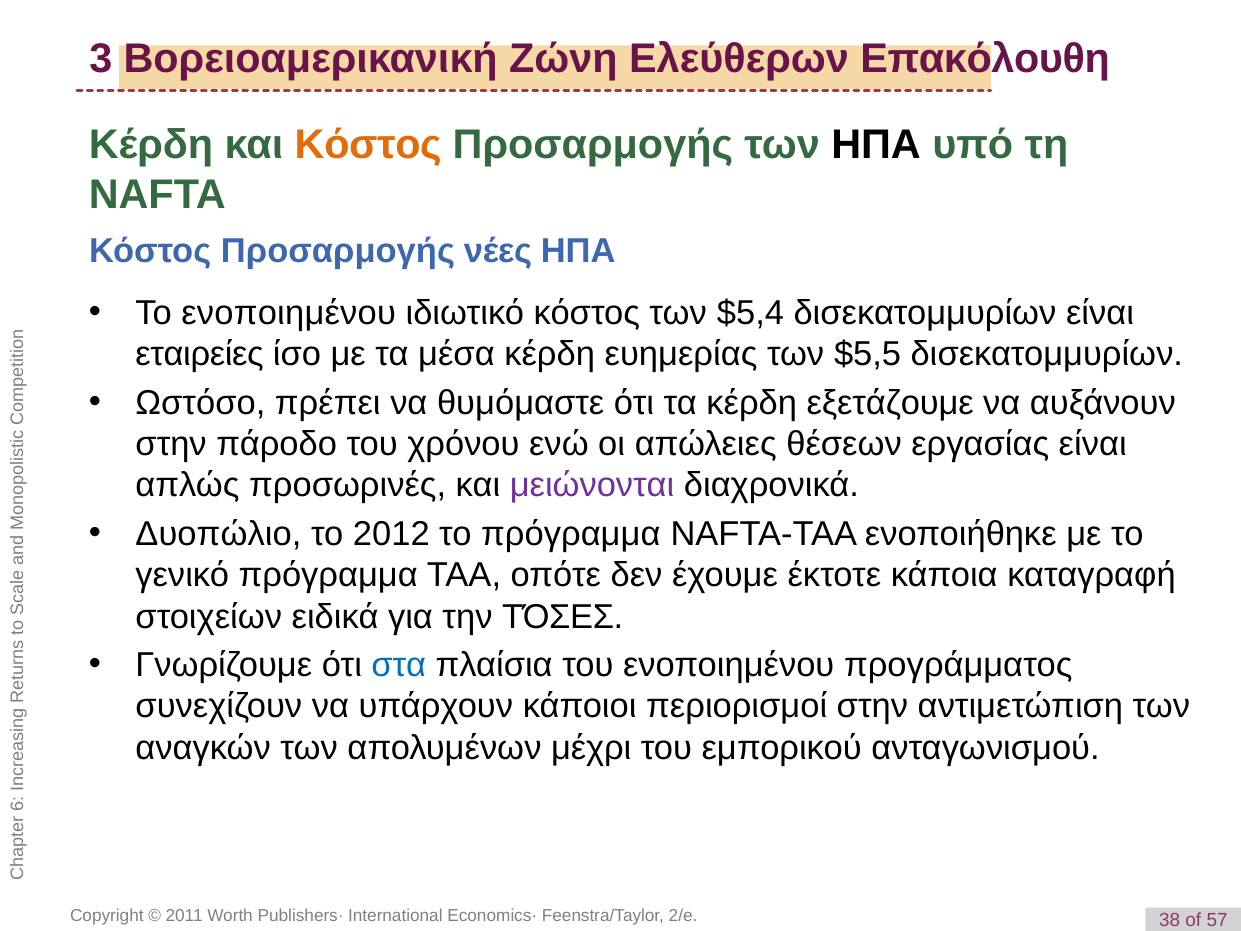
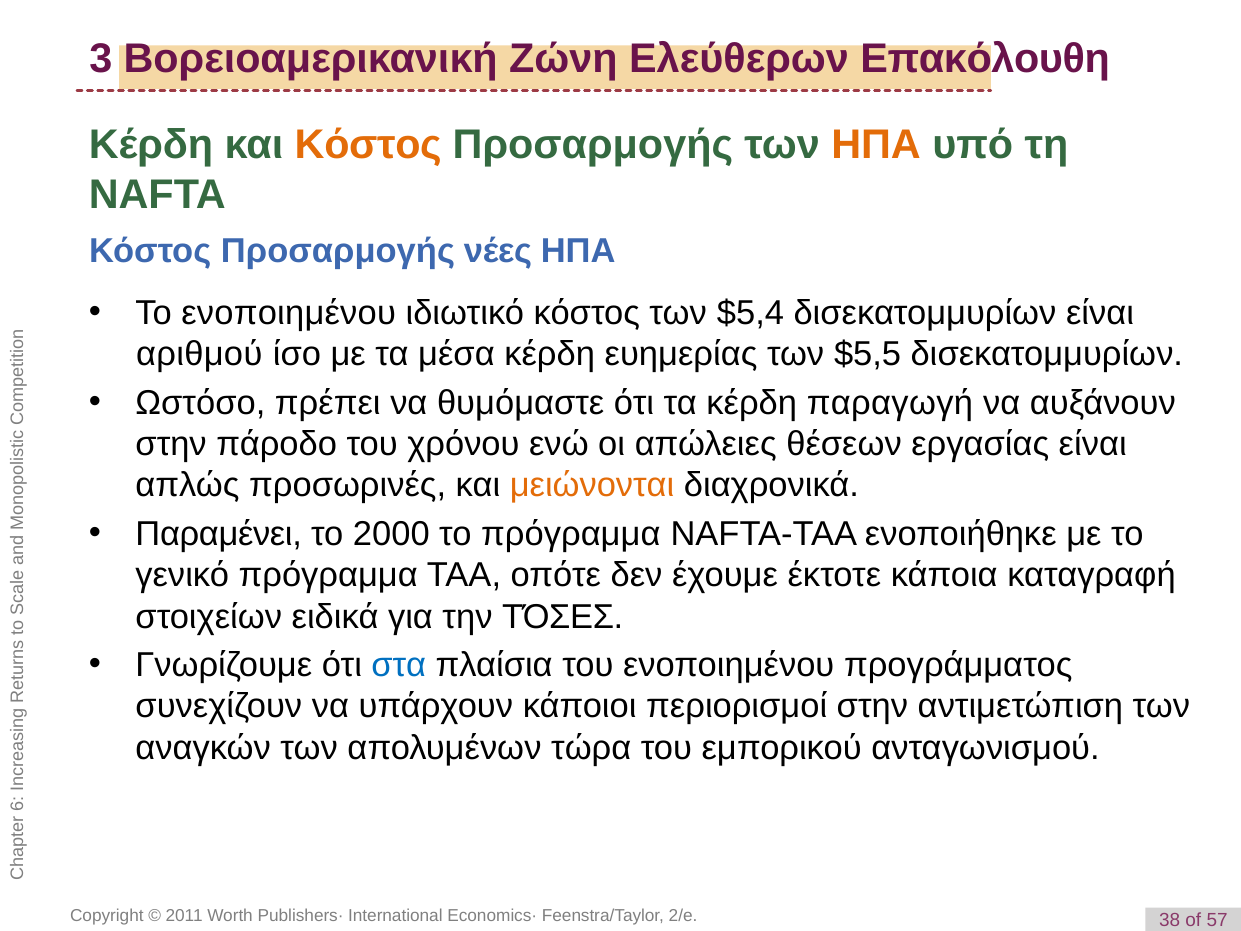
ΗΠΑ colour: black -> orange (876, 145)
εταιρείες: εταιρείες -> αριθμού (199, 354)
εξετάζουμε: εξετάζουμε -> παραγωγή (890, 403)
μειώνονται colour: purple -> orange (592, 485)
Δυοπώλιο: Δυοπώλιο -> Παραμένει (219, 534)
2012: 2012 -> 2000 (391, 534)
μέχρι: μέχρι -> τώρα (591, 748)
